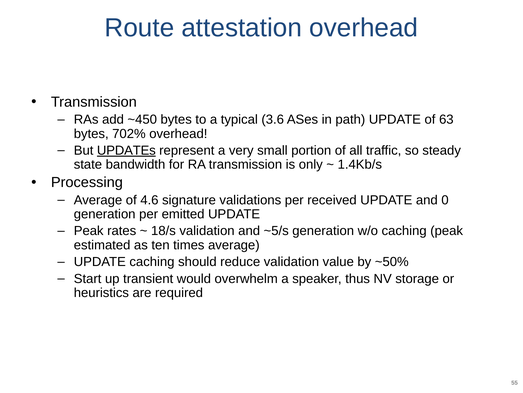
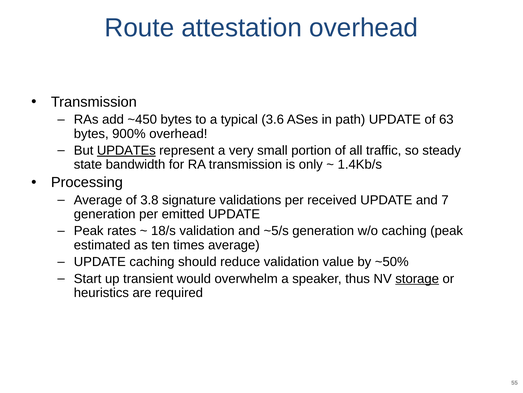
702%: 702% -> 900% (129, 133)
4.6: 4.6 -> 3.8 (149, 200)
0: 0 -> 7 (445, 200)
storage underline: none -> present (417, 278)
